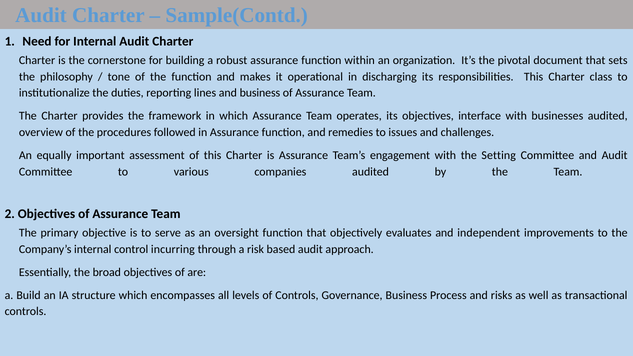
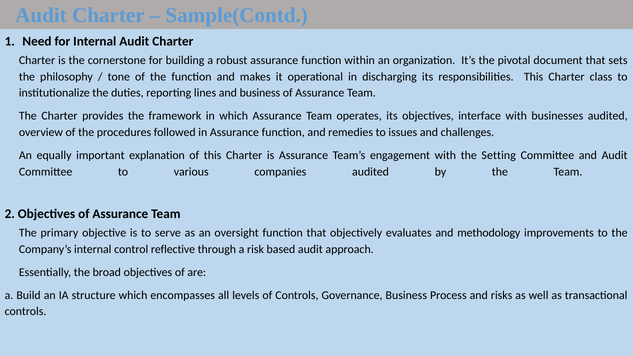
assessment: assessment -> explanation (157, 155)
independent: independent -> methodology (489, 233)
incurring: incurring -> reflective (173, 249)
